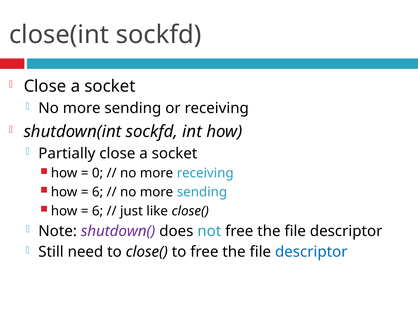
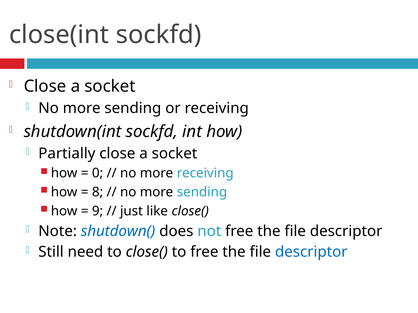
6: 6 -> 8 (98, 192)
6: 6 -> 9 (98, 211)
shutdown( colour: purple -> blue (118, 231)
